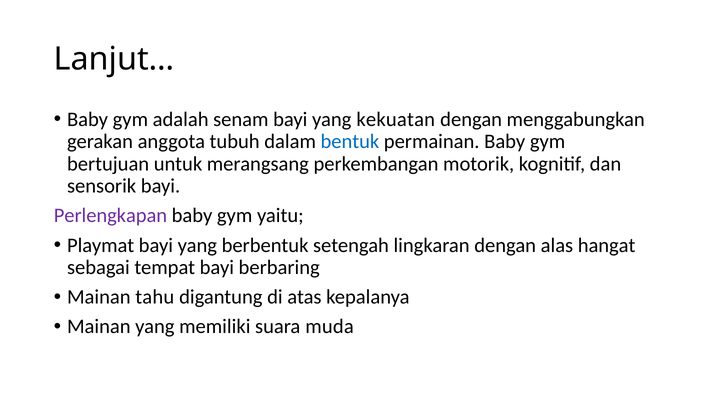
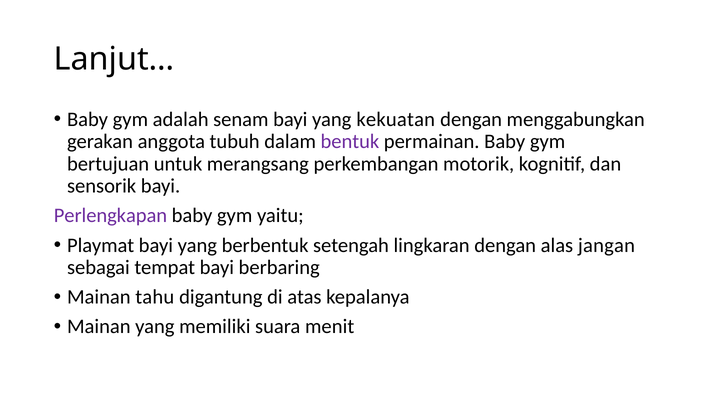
bentuk colour: blue -> purple (350, 142)
hangat: hangat -> jangan (606, 245)
muda: muda -> menit (330, 327)
